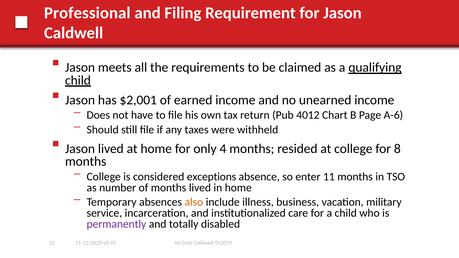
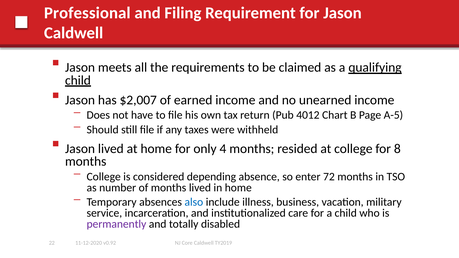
$2,001: $2,001 -> $2,007 (138, 100)
A-6: A-6 -> A-5 (393, 115)
exceptions: exceptions -> depending (212, 177)
11: 11 -> 72 (329, 177)
also colour: orange -> blue (194, 202)
